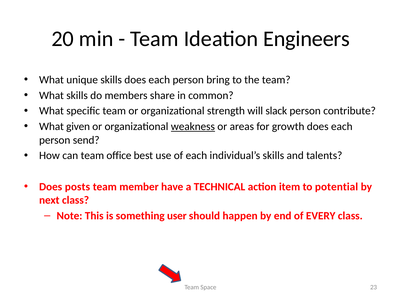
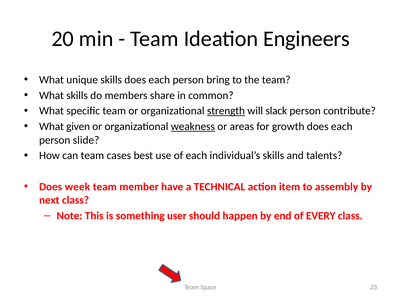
strength underline: none -> present (226, 111)
send: send -> slide (86, 140)
office: office -> cases (119, 156)
posts: posts -> week (77, 187)
potential: potential -> assembly (337, 187)
